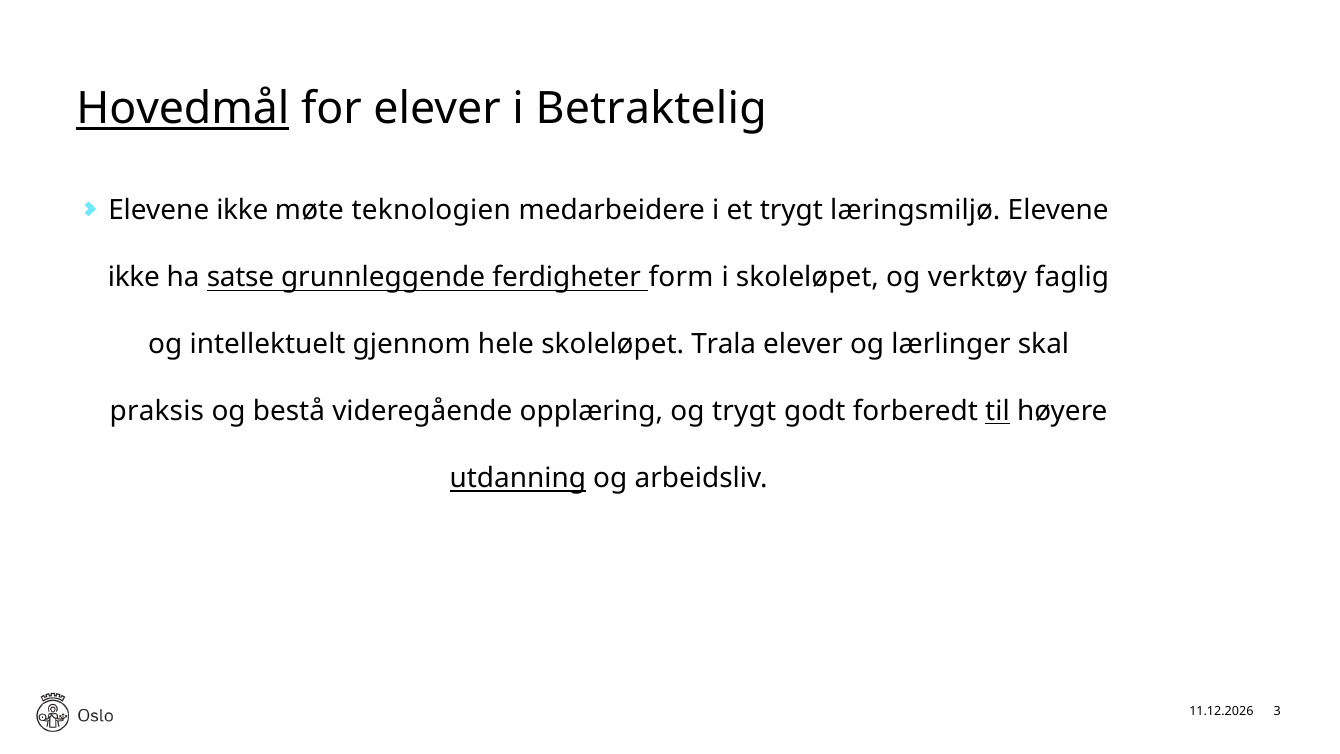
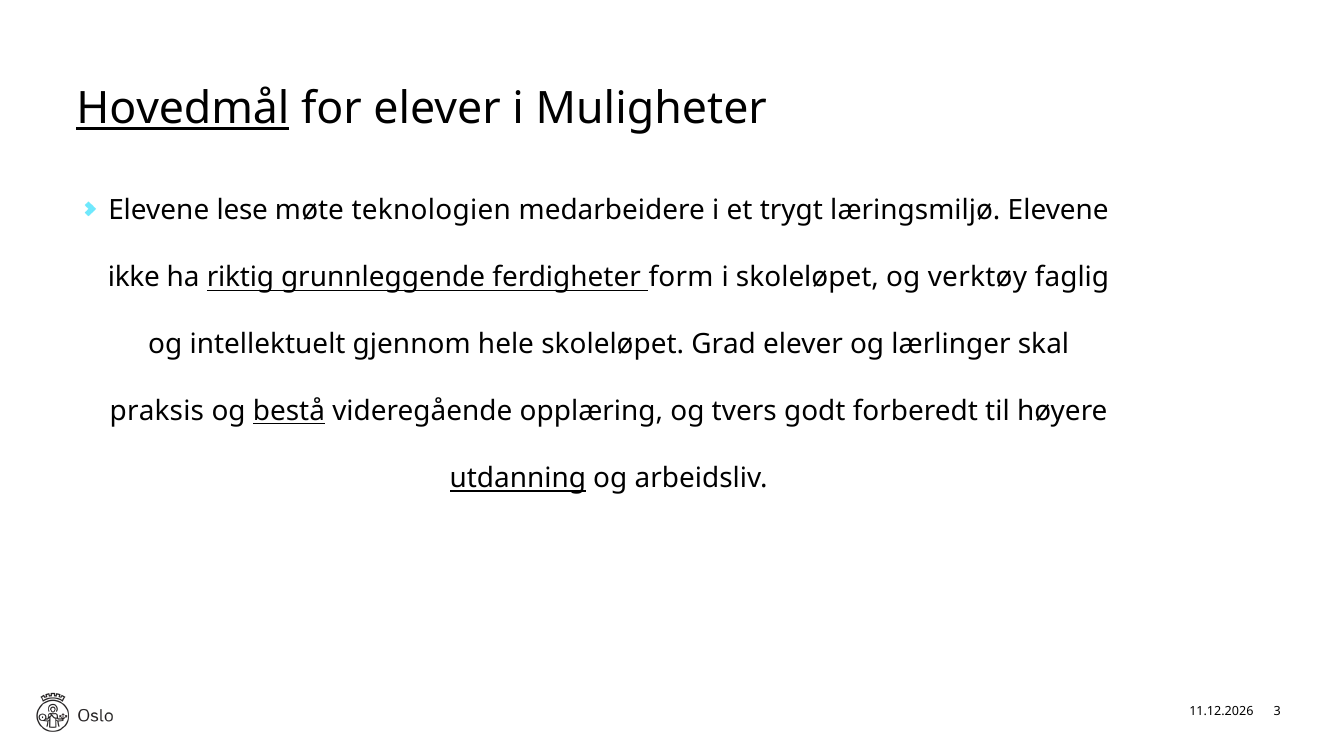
Betraktelig: Betraktelig -> Muligheter (651, 109)
ikke: ikke -> lese (242, 210)
satse: satse -> riktig (240, 277)
Trala: Trala -> Grad (724, 344)
bestå underline: none -> present (289, 411)
og trygt: trygt -> tvers (744, 411)
til underline: present -> none (997, 411)
